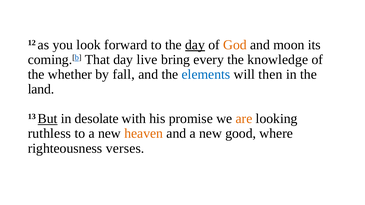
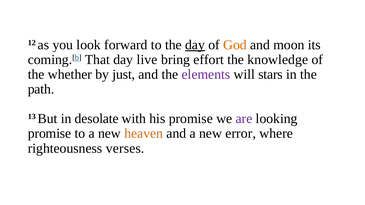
every: every -> effort (209, 60)
fall: fall -> just (124, 75)
elements colour: blue -> purple (206, 75)
then: then -> stars (271, 75)
land: land -> path (41, 89)
But underline: present -> none (48, 119)
are colour: orange -> purple (244, 119)
ruthless: ruthless -> promise (50, 134)
good: good -> error (241, 134)
